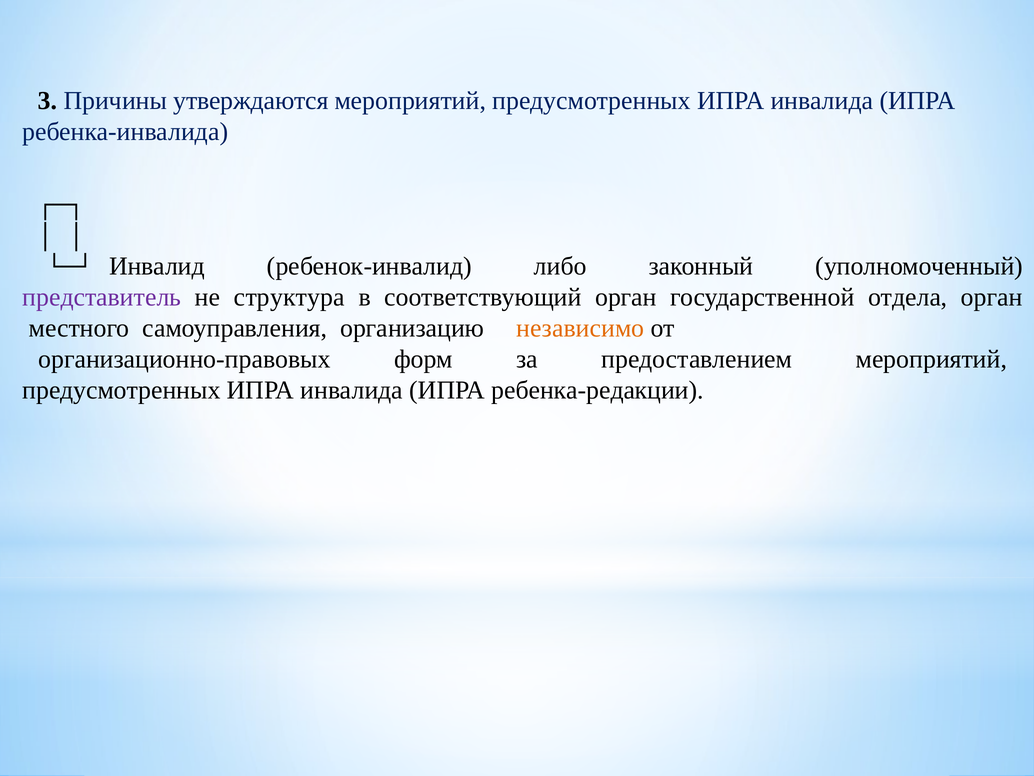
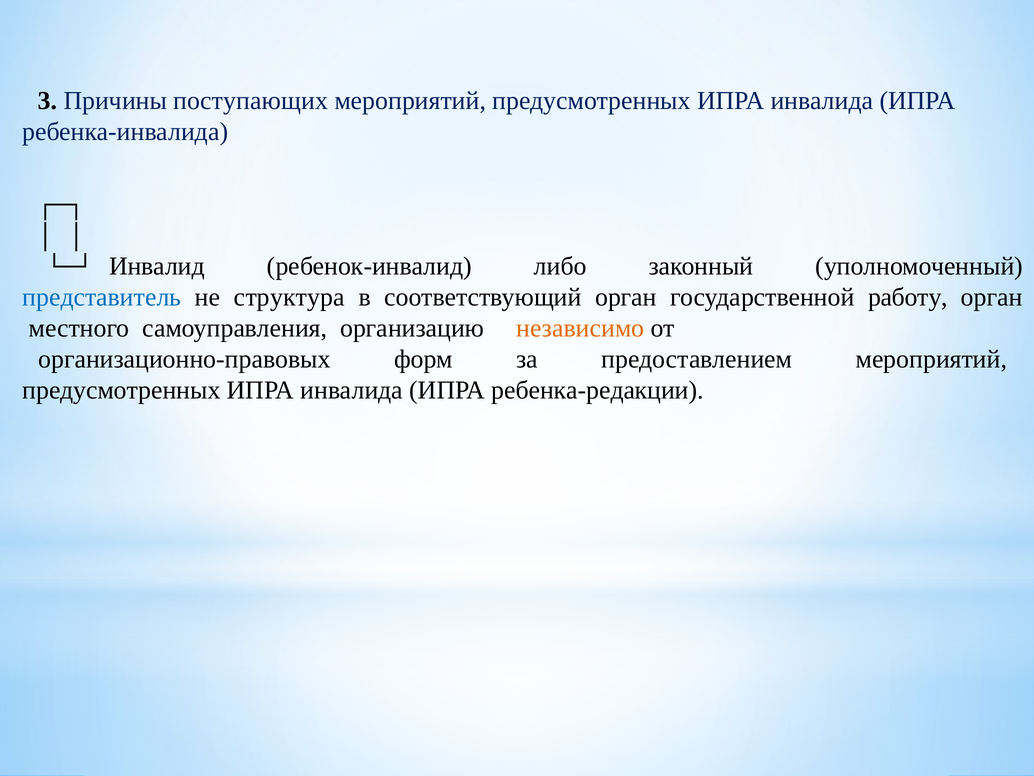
утверждаются: утверждаются -> поступающих (251, 101)
представитель colour: purple -> blue (102, 297)
отдела: отдела -> работу (908, 297)
